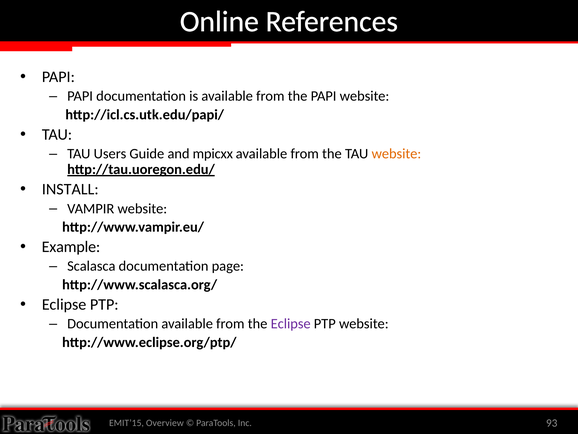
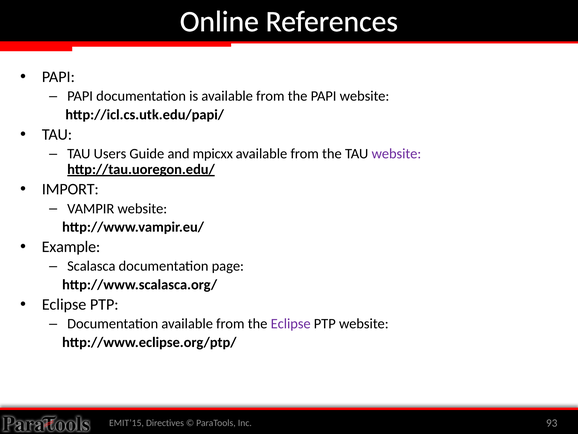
website colour: orange -> purple (396, 154)
INSTALL: INSTALL -> IMPORT (70, 189)
Overview: Overview -> Directives (165, 423)
